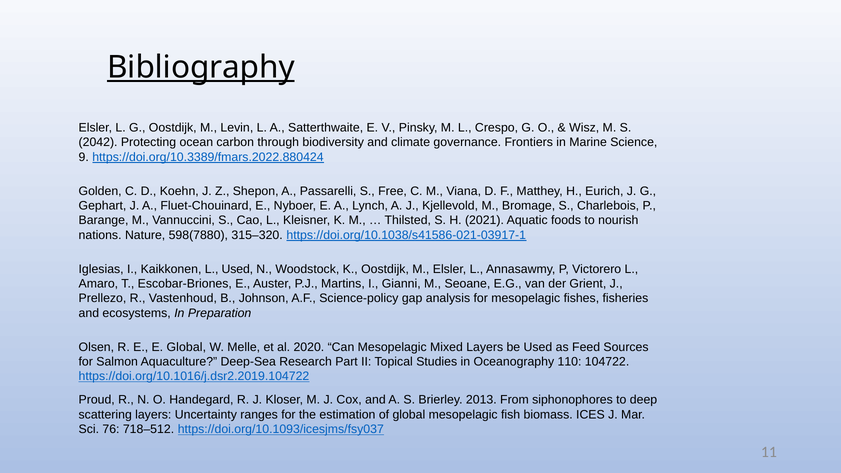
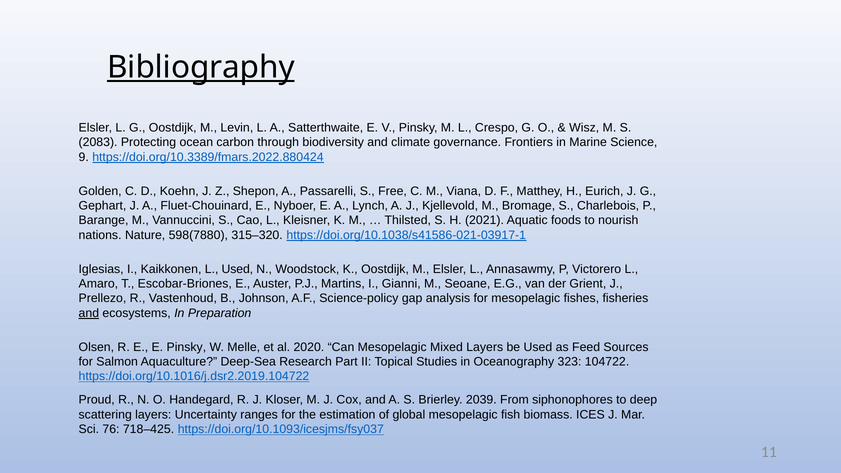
2042: 2042 -> 2083 (98, 142)
and underline: none -> present (89, 313)
E Global: Global -> Pinsky (186, 347)
110: 110 -> 323 (570, 362)
2013: 2013 -> 2039 (481, 400)
718–512: 718–512 -> 718–425 (149, 429)
